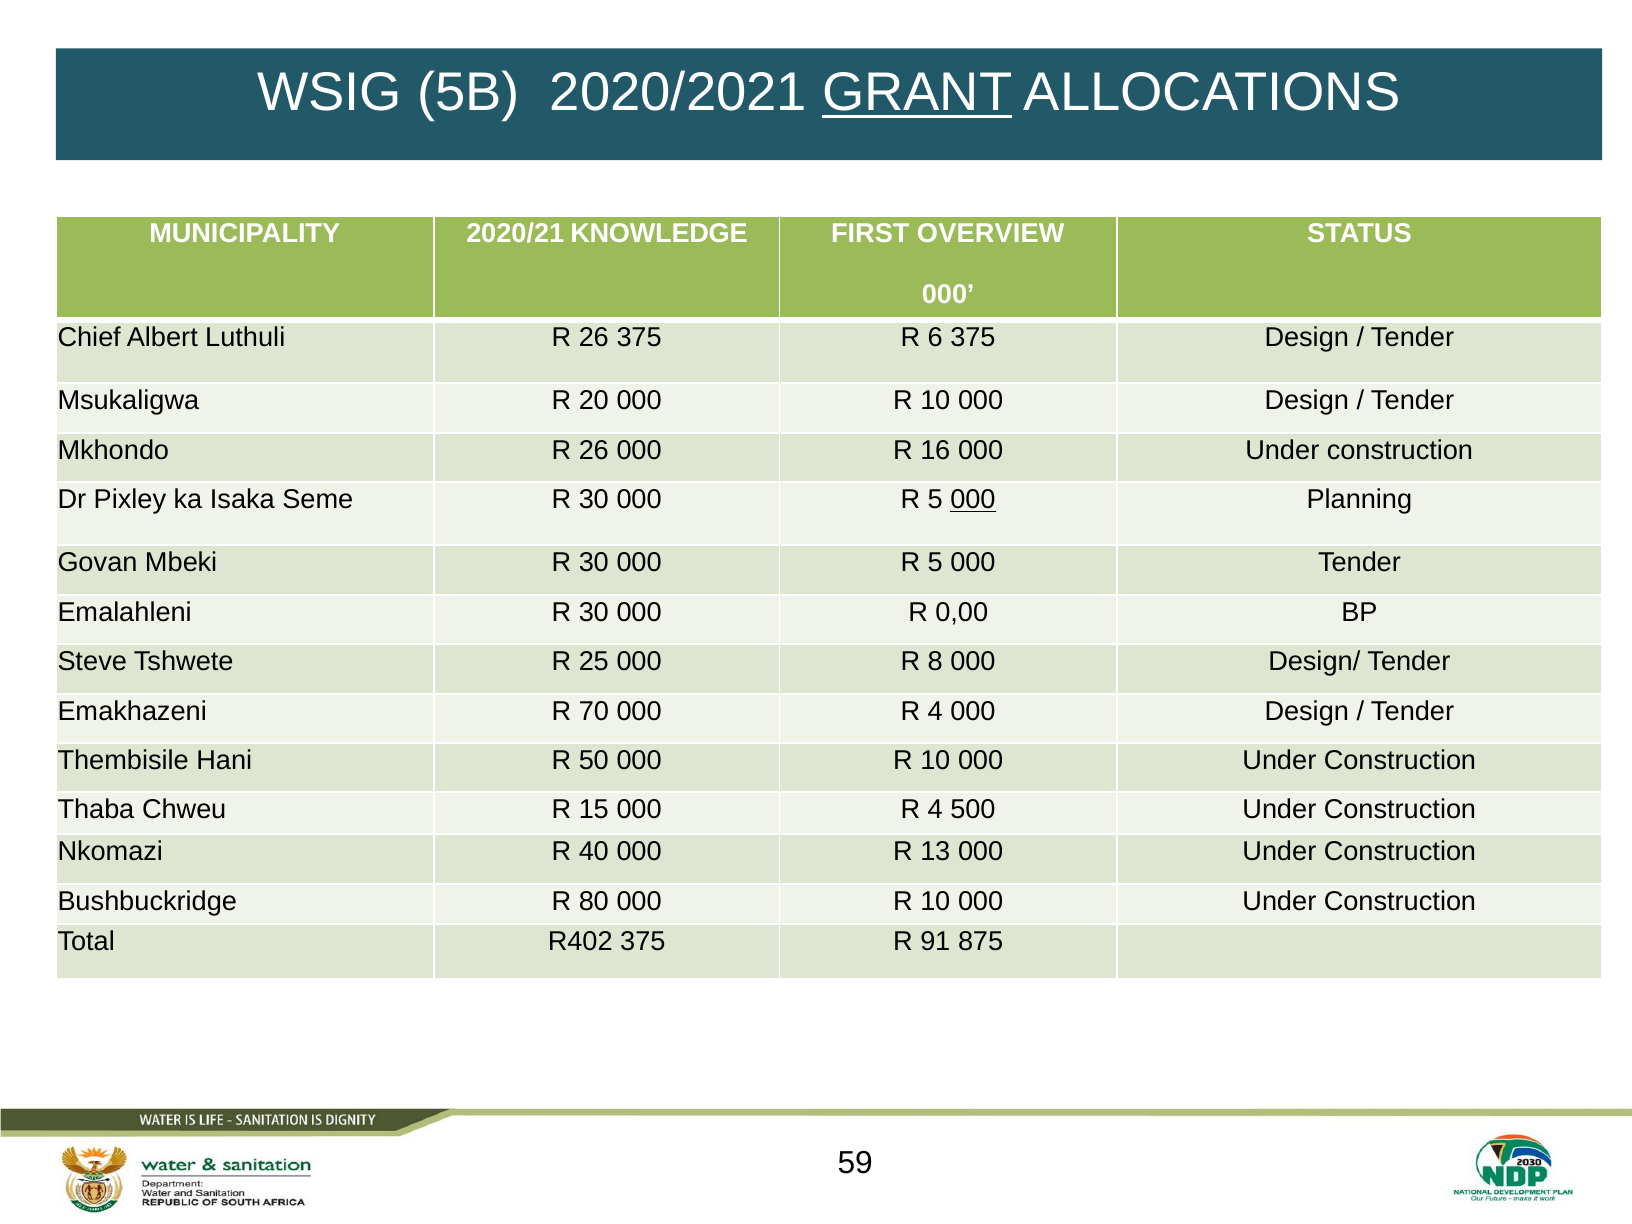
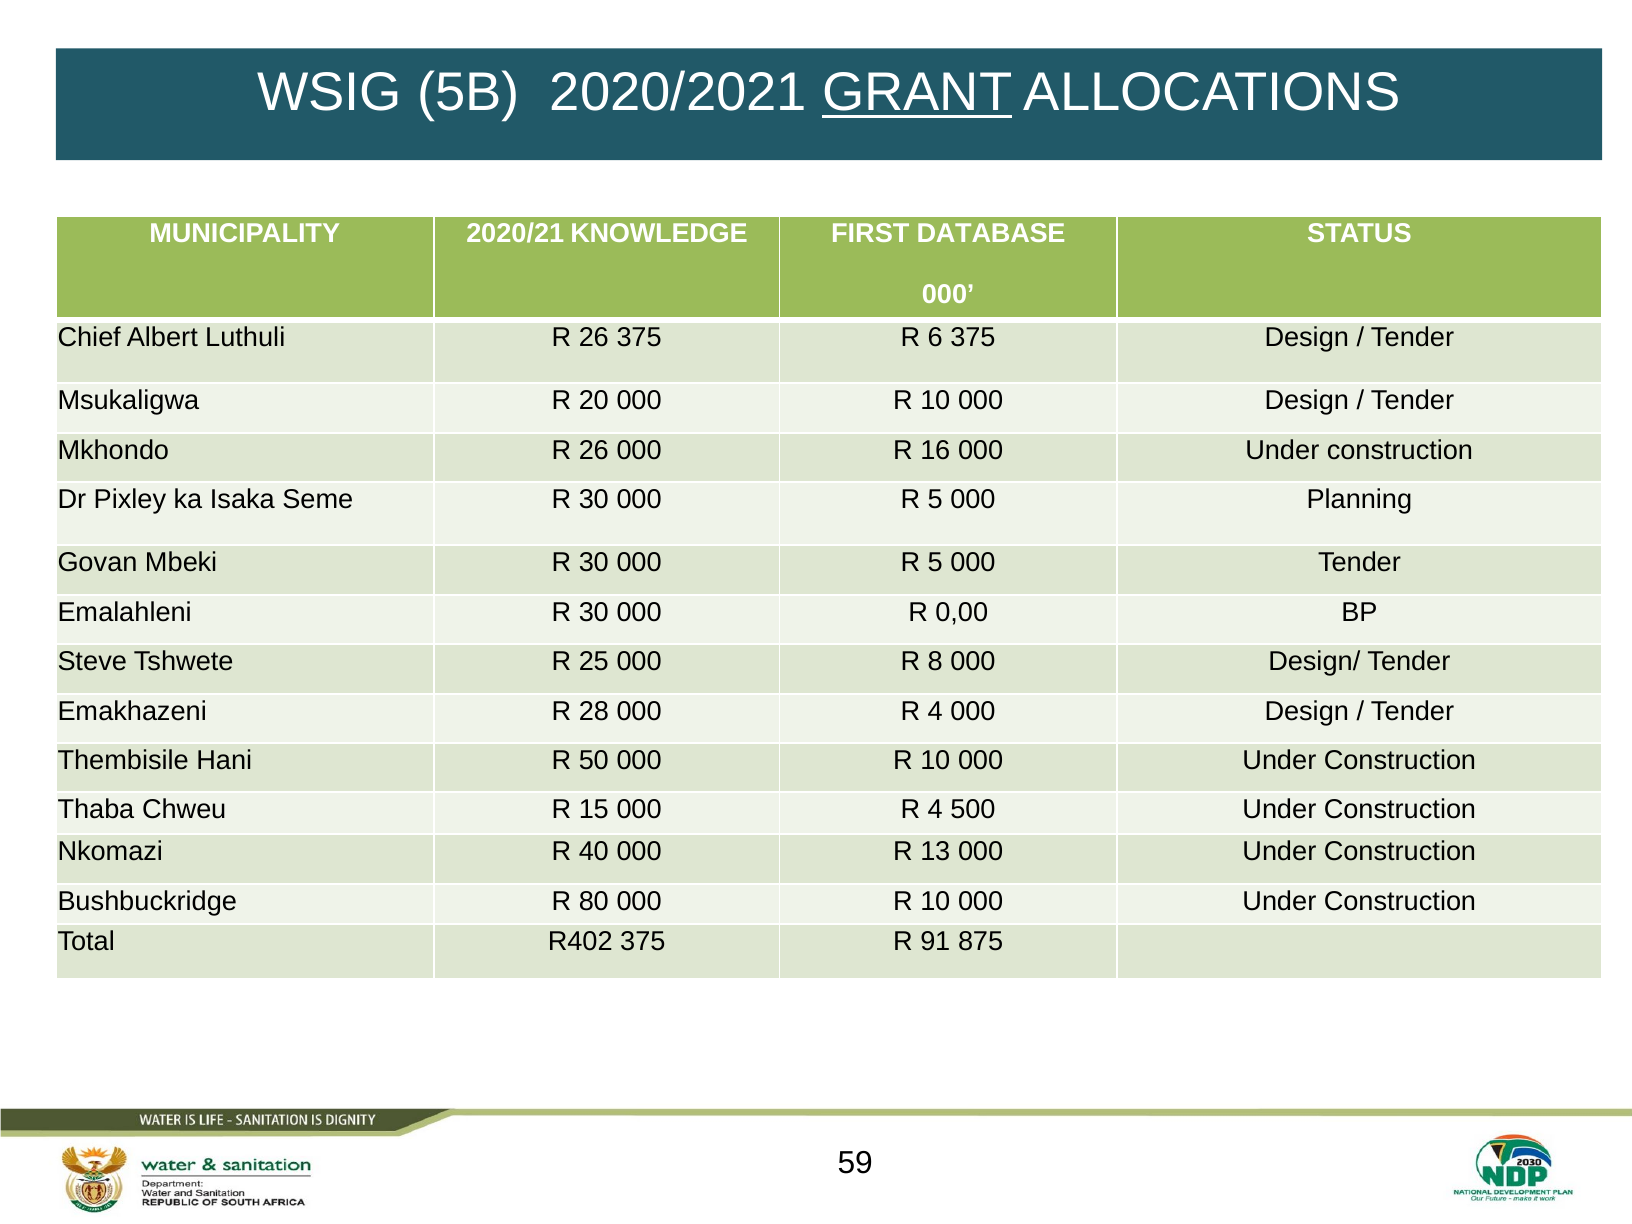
OVERVIEW: OVERVIEW -> DATABASE (991, 234)
000 underline: present -> none (973, 500)
70: 70 -> 28 (594, 711)
